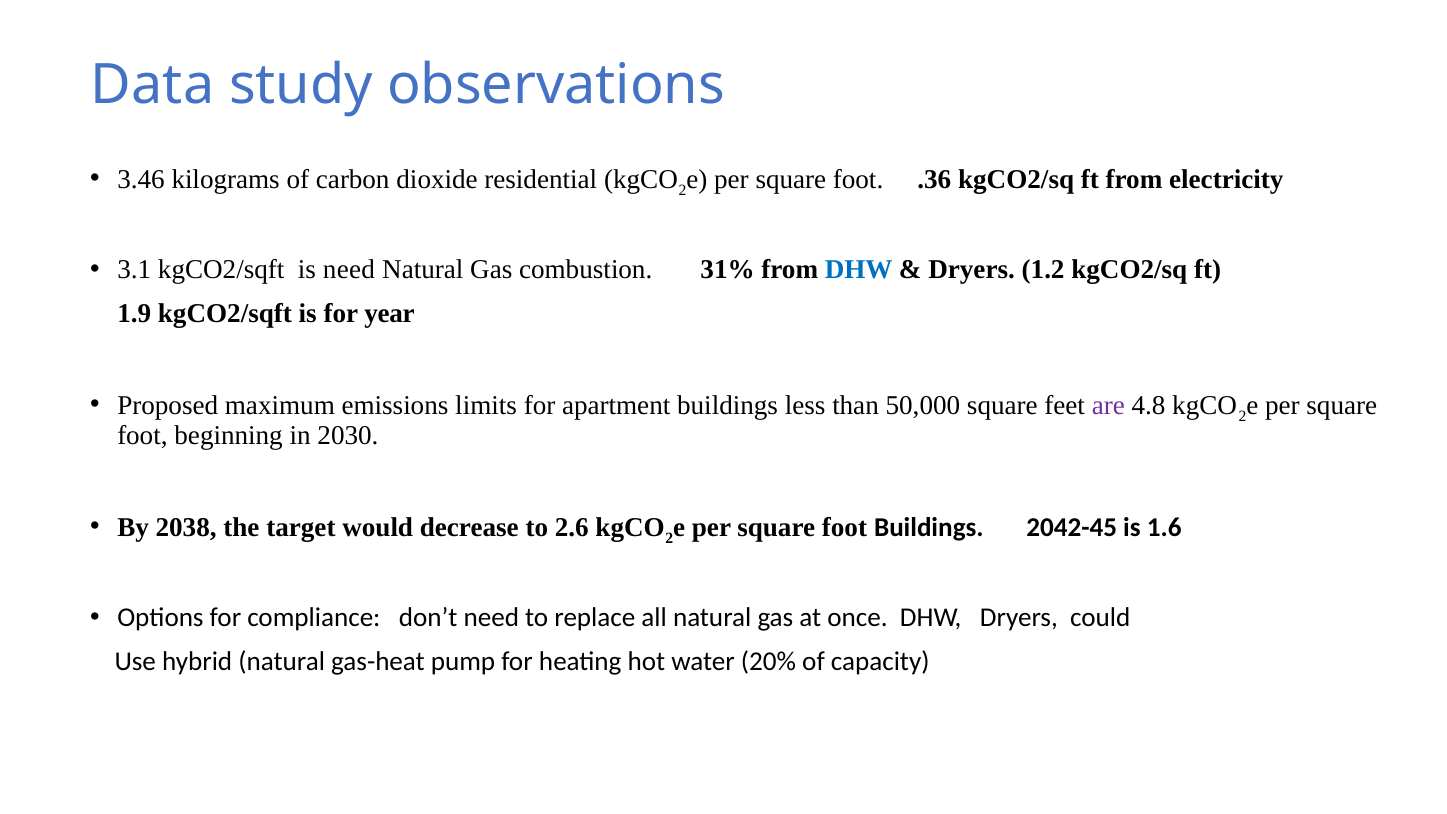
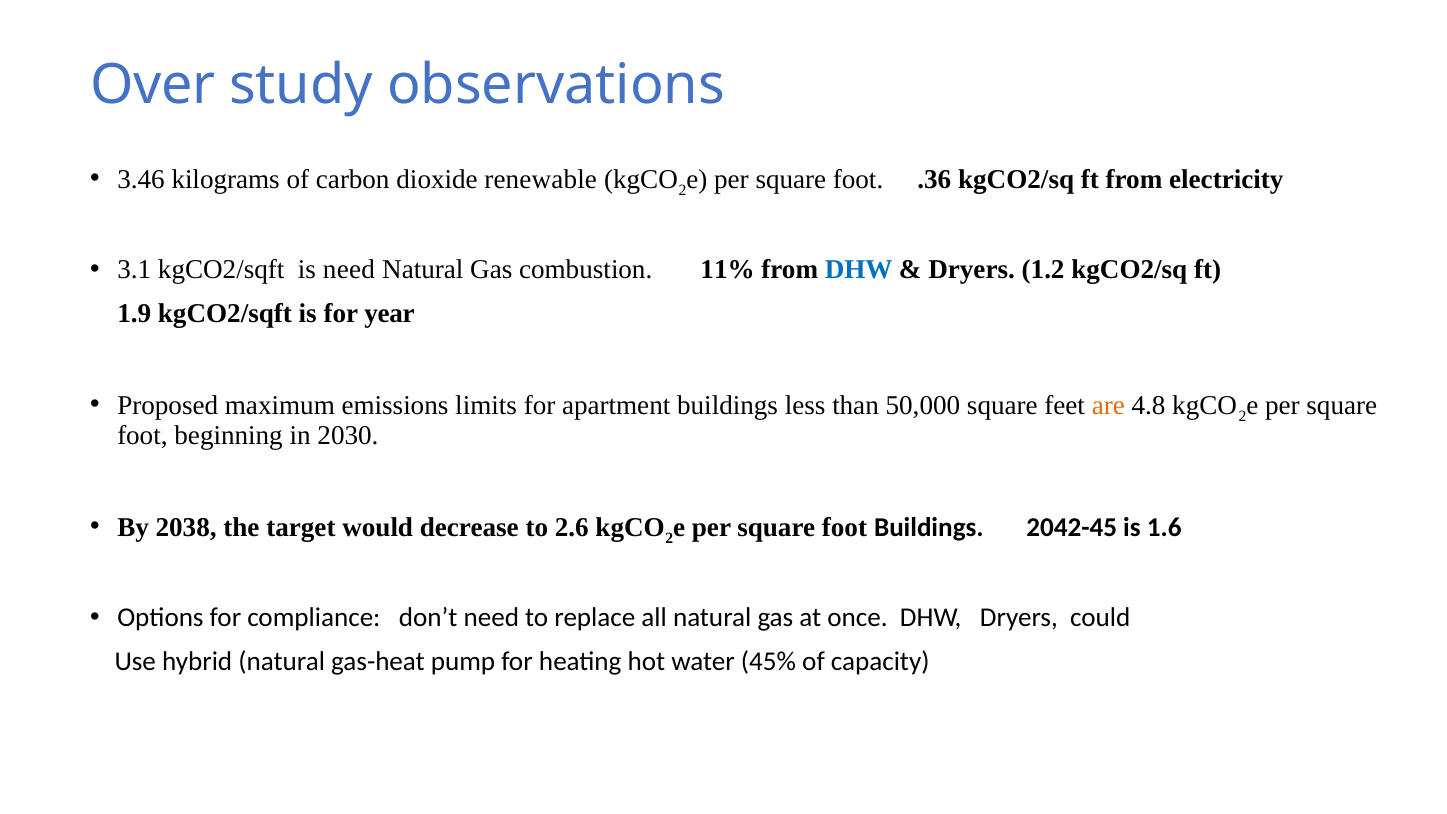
Data: Data -> Over (153, 85)
residential: residential -> renewable (541, 180)
31%: 31% -> 11% (728, 269)
are colour: purple -> orange (1108, 406)
20%: 20% -> 45% (769, 662)
